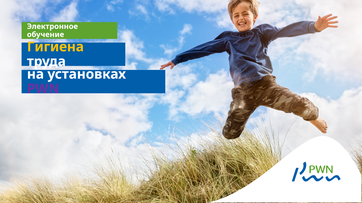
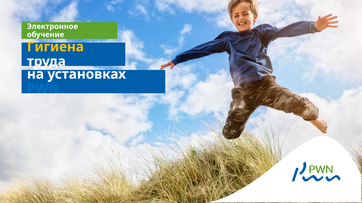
PWN colour: purple -> blue (43, 89)
